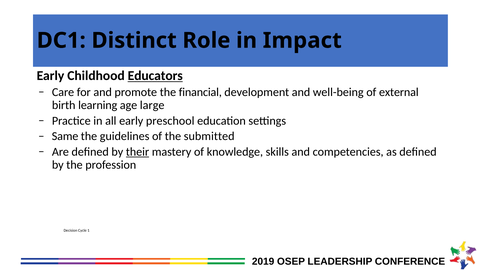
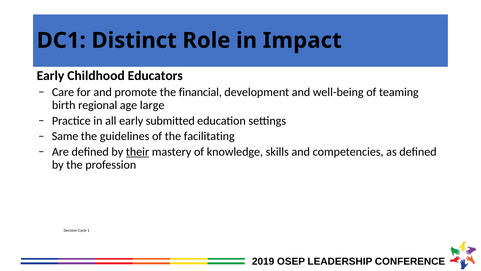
Educators underline: present -> none (155, 76)
external: external -> teaming (399, 92)
learning: learning -> regional (98, 105)
preschool: preschool -> submitted (170, 121)
submitted: submitted -> facilitating (209, 136)
